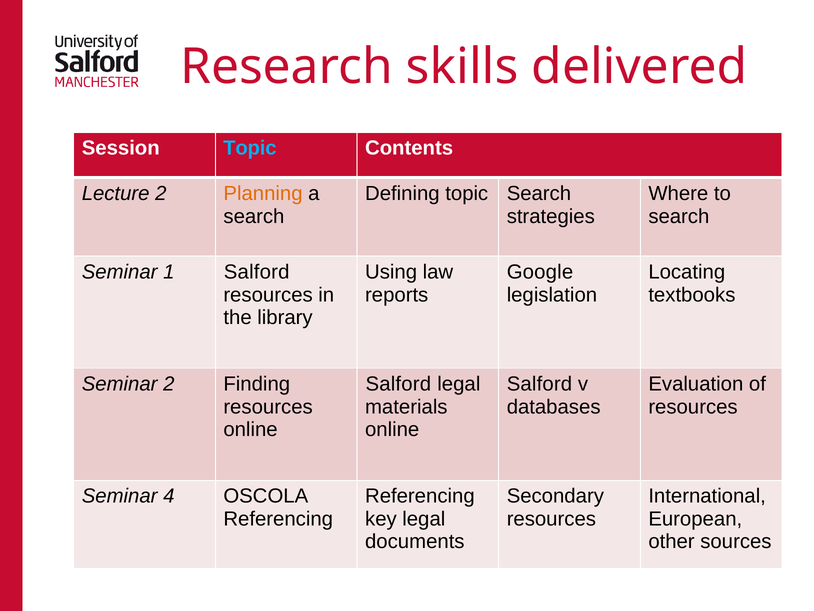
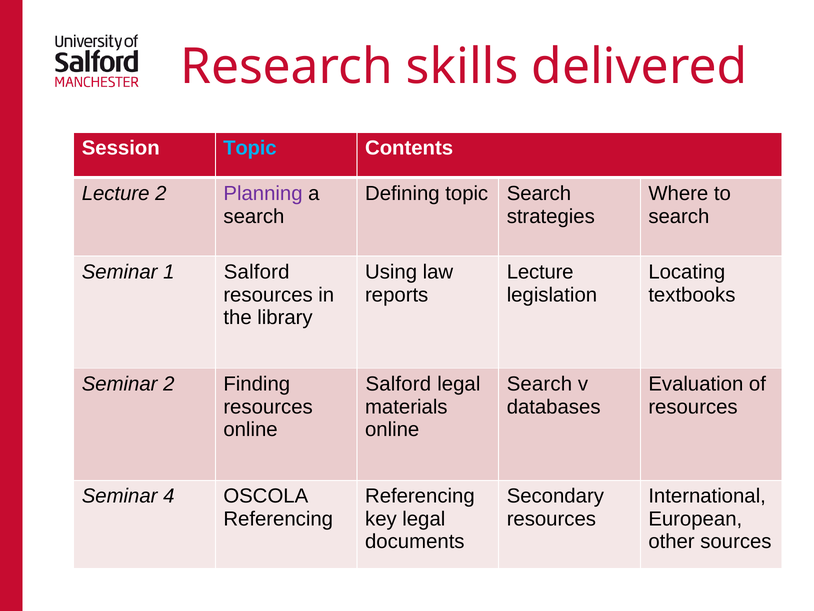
Planning colour: orange -> purple (263, 193)
Google: Google -> Lecture (540, 272)
Salford: Salford -> Search (539, 384)
